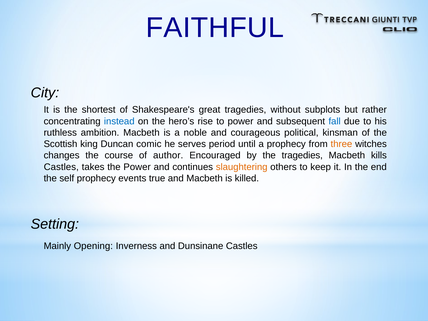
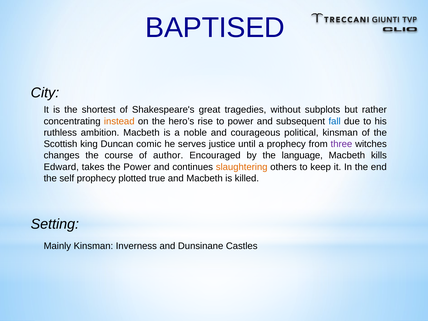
FAITHFUL: FAITHFUL -> BAPTISED (215, 28)
instead colour: blue -> orange (119, 121)
period: period -> justice (222, 144)
three colour: orange -> purple (341, 144)
the tragedies: tragedies -> language (302, 155)
Castles: Castles -> Edward (61, 167)
events: events -> plotted (132, 178)
Mainly Opening: Opening -> Kinsman (93, 246)
